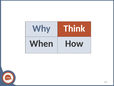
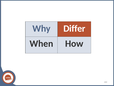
Think: Think -> Differ (74, 28)
